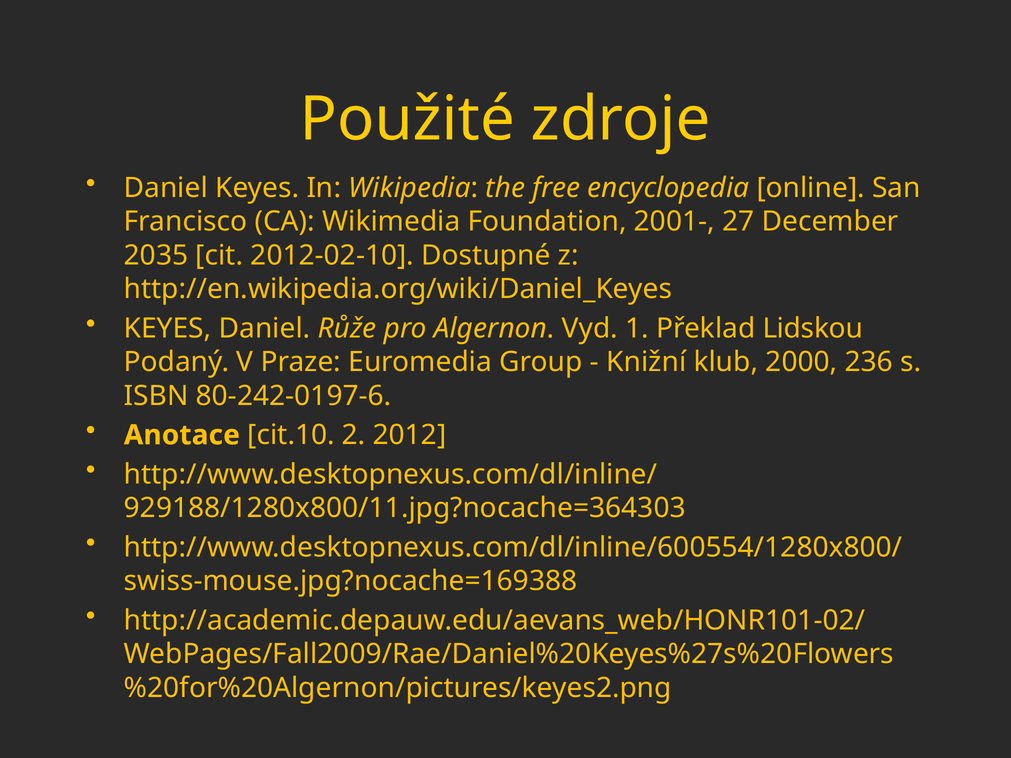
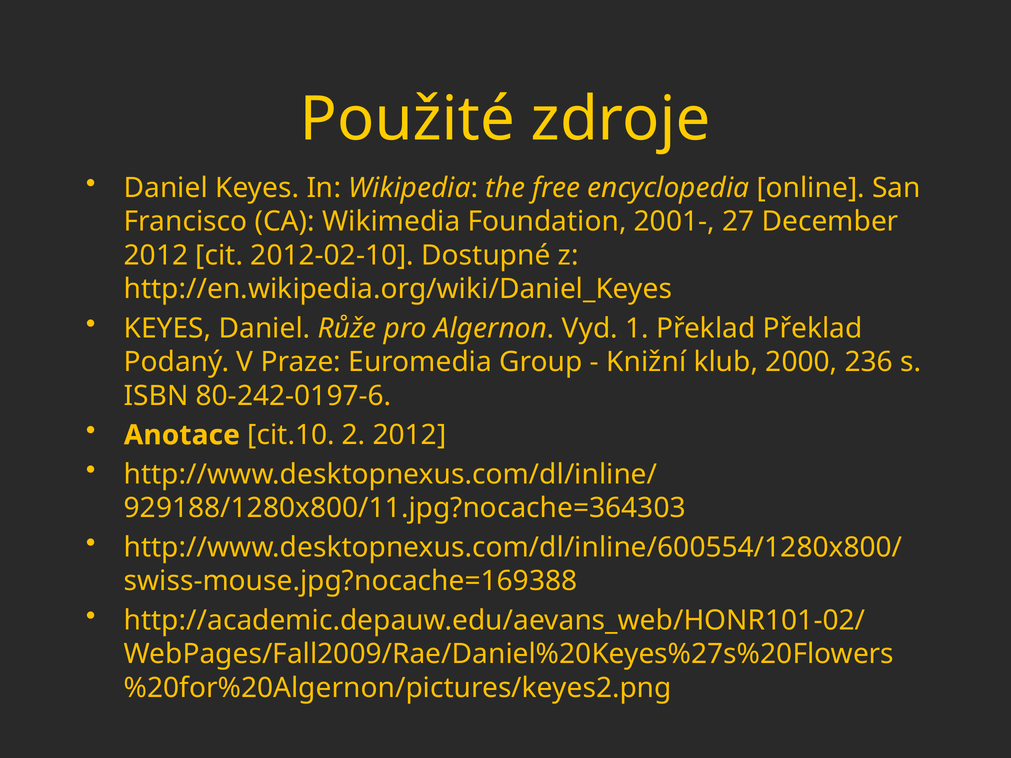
2035: 2035 -> 2012 (156, 255)
Překlad Lidskou: Lidskou -> Překlad (813, 328)
